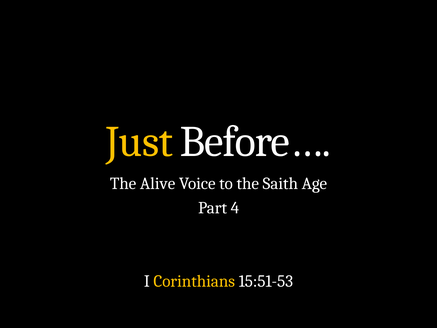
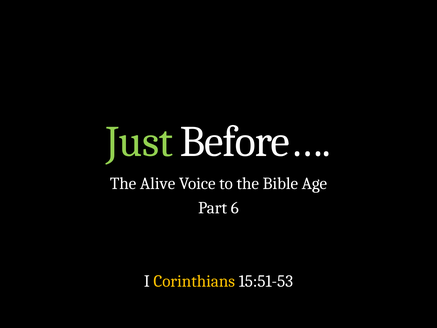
Just colour: yellow -> light green (139, 142)
Saith: Saith -> Bible (280, 183)
4: 4 -> 6 (235, 208)
